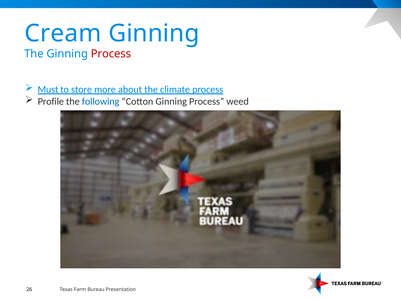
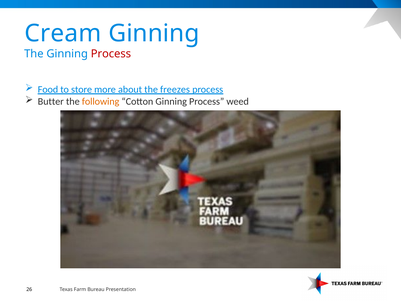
Must: Must -> Food (48, 89)
climate: climate -> freezes (175, 89)
Profile: Profile -> Butter (51, 102)
following colour: blue -> orange (101, 102)
